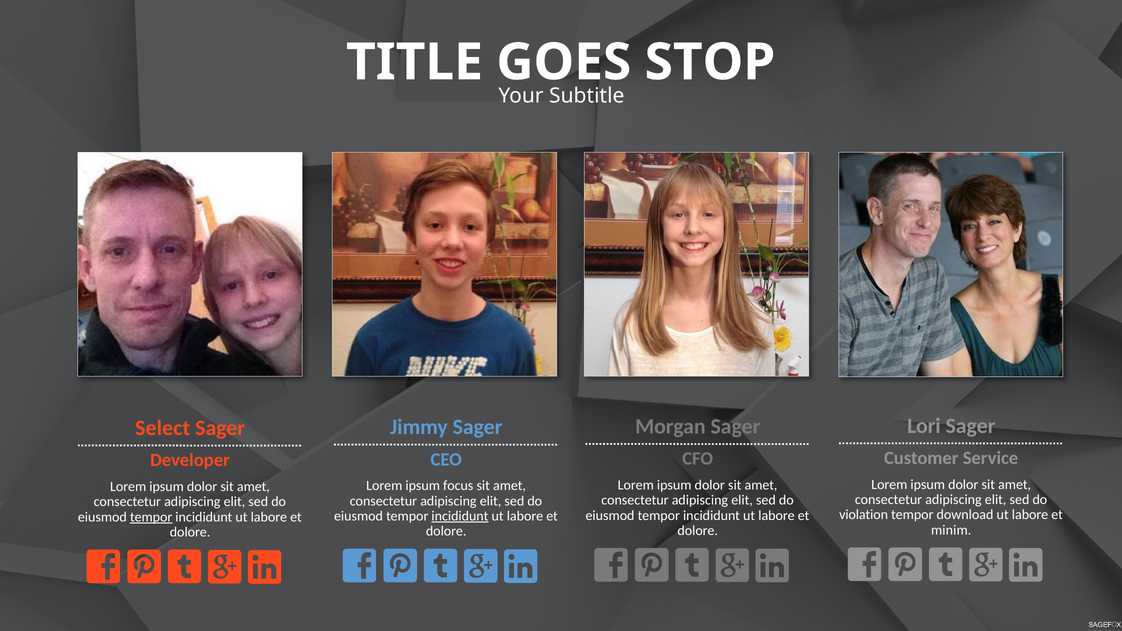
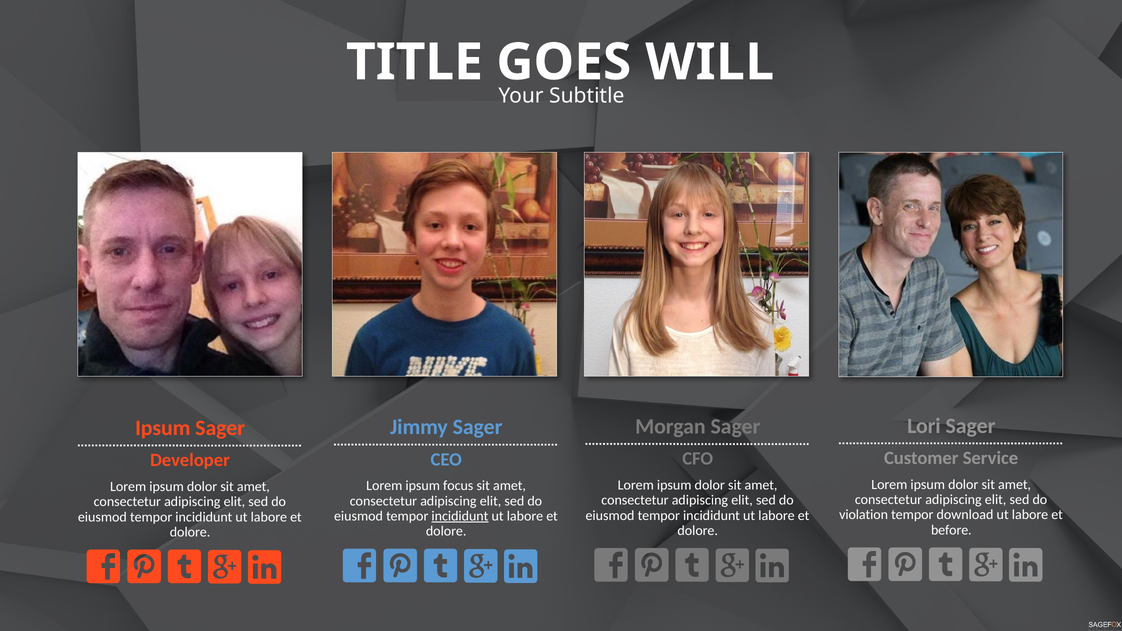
STOP: STOP -> WILL (710, 62)
Select: Select -> Ipsum (163, 428)
tempor underline: present -> none (151, 517)
minim: minim -> before (951, 530)
